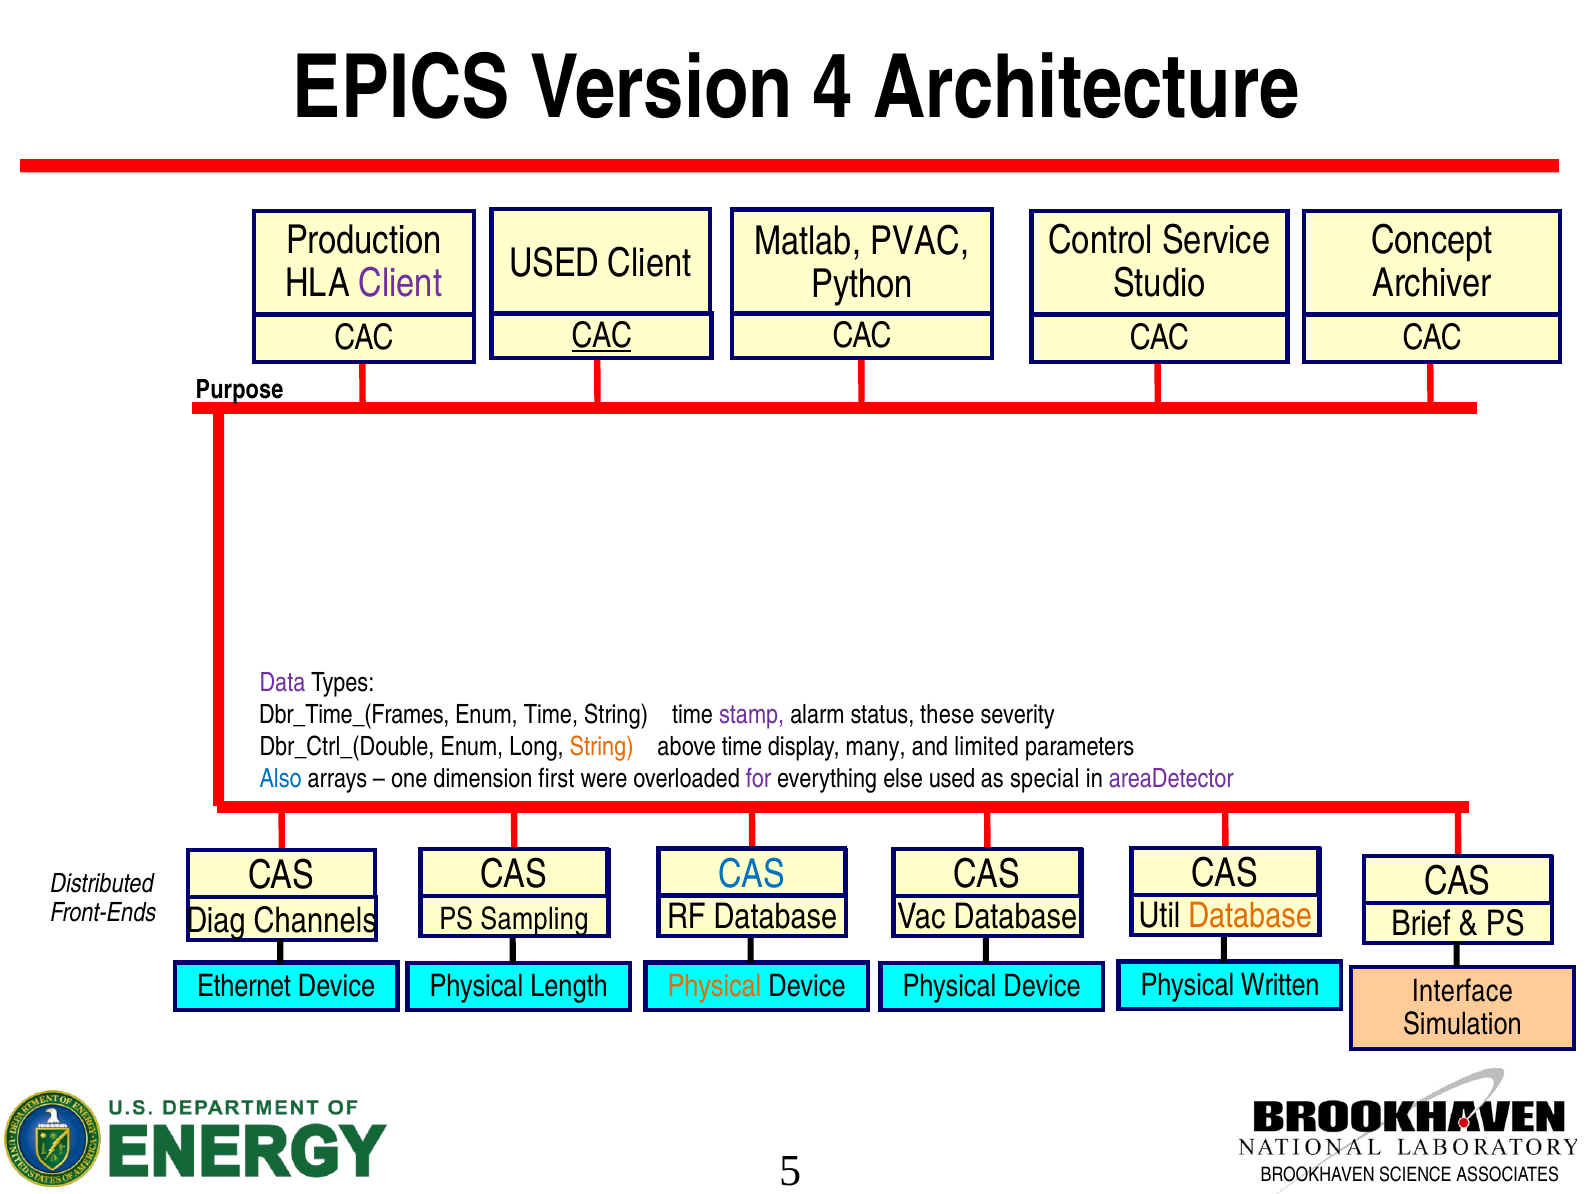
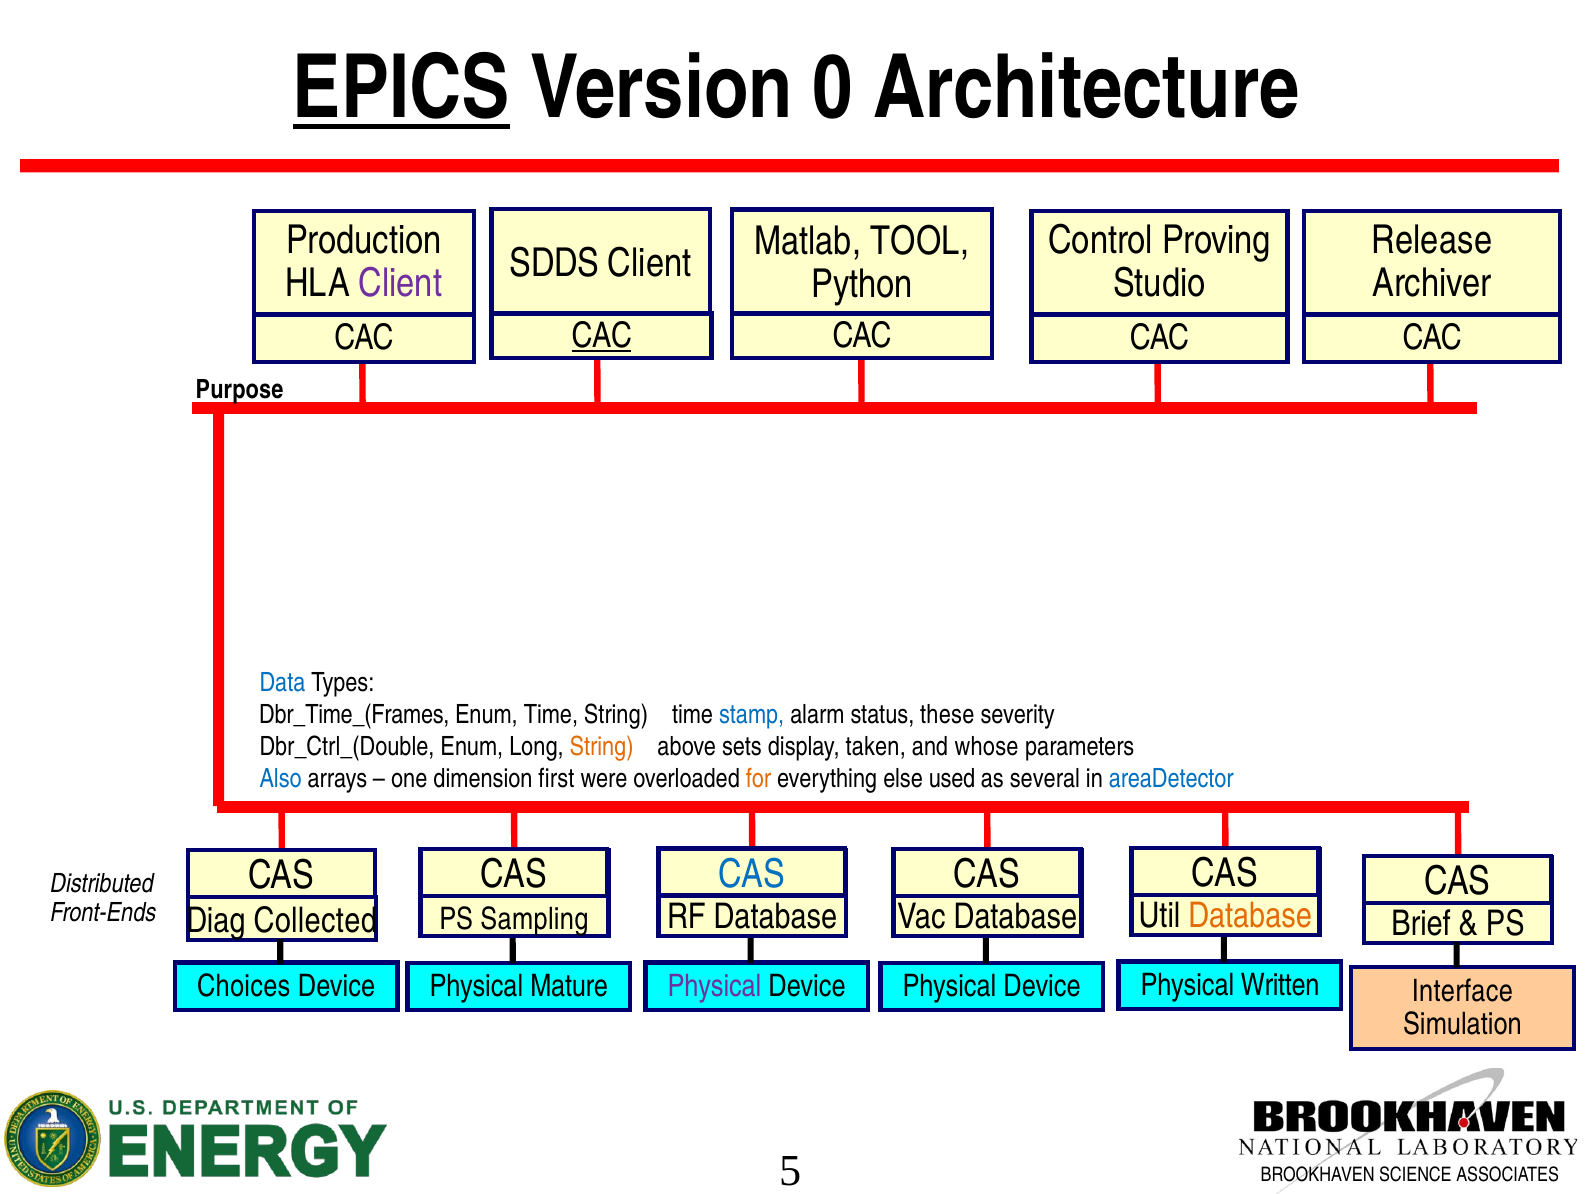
EPICS underline: none -> present (401, 88)
4: 4 -> 0 (833, 88)
Service: Service -> Proving (1216, 241)
Concept: Concept -> Release (1432, 241)
PVAC: PVAC -> TOOL (920, 242)
USED: USED -> SDDS (554, 263)
Data colour: purple -> blue (282, 683)
stamp colour: purple -> blue (752, 715)
above time: time -> sets (742, 747)
many: many -> taken (876, 747)
limited: limited -> whose (987, 747)
for colour: purple -> orange (758, 778)
special: special -> several (1045, 778)
areaDetector colour: purple -> blue (1171, 778)
Channels: Channels -> Collected (315, 921)
Ethernet: Ethernet -> Choices (244, 986)
Physical colour: orange -> purple (714, 986)
Length: Length -> Mature (569, 986)
